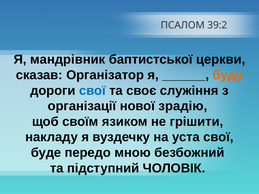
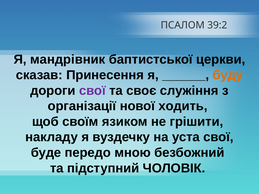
Організатор: Організатор -> Принесення (105, 75)
свої colour: blue -> purple (92, 91)
зрадію: зрадію -> ходить (183, 106)
